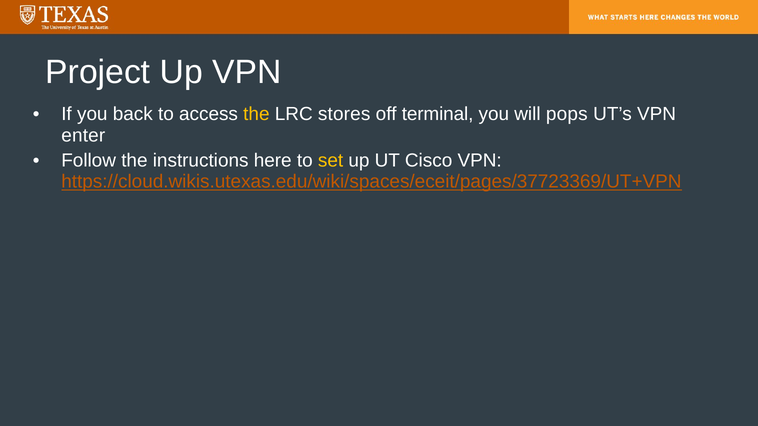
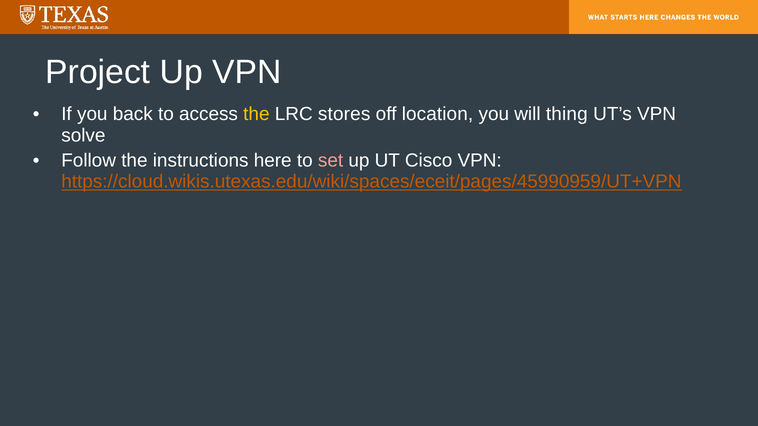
terminal: terminal -> location (437, 114)
pops: pops -> thing (567, 114)
enter: enter -> solve (83, 135)
set colour: yellow -> pink (331, 160)
https://cloud.wikis.utexas.edu/wiki/spaces/eceit/pages/37723369/UT+VPN: https://cloud.wikis.utexas.edu/wiki/spaces/eceit/pages/37723369/UT+VPN -> https://cloud.wikis.utexas.edu/wiki/spaces/eceit/pages/45990959/UT+VPN (371, 182)
